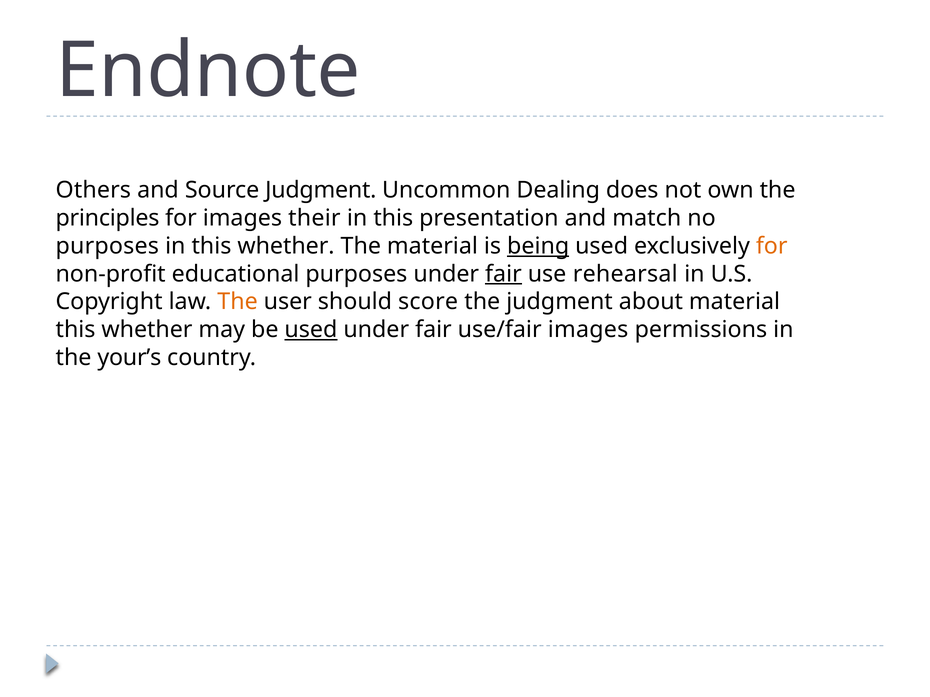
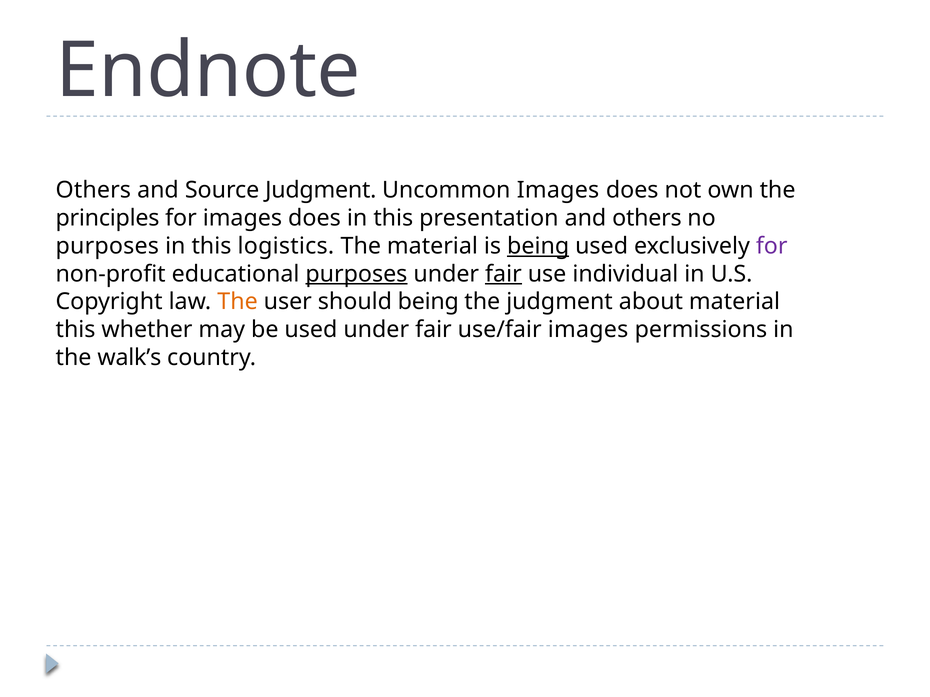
Uncommon Dealing: Dealing -> Images (558, 190)
for images their: their -> does (314, 218)
and match: match -> others (647, 218)
in this whether: whether -> logistics (286, 246)
for colour: orange -> purple (772, 246)
purposes underline: none -> present (356, 274)
rehearsal: rehearsal -> individual (625, 274)
should score: score -> being (428, 302)
used underline: present -> none (311, 330)
your’s: your’s -> walk’s (129, 358)
